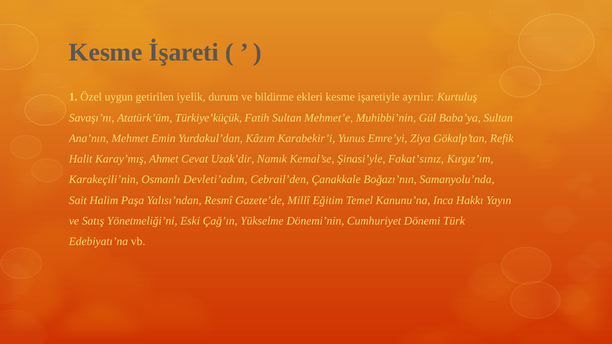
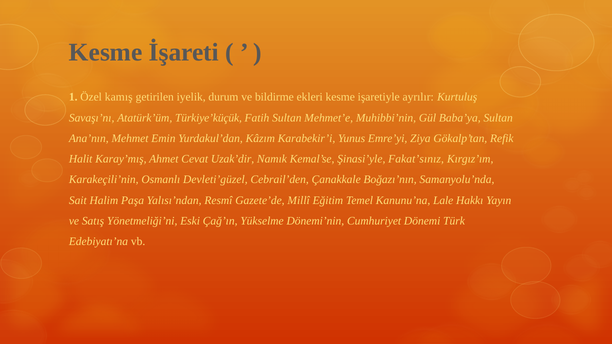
uygun: uygun -> kamış (119, 97)
Devleti’adım: Devleti’adım -> Devleti’güzel (215, 180)
Inca: Inca -> Lale (443, 200)
